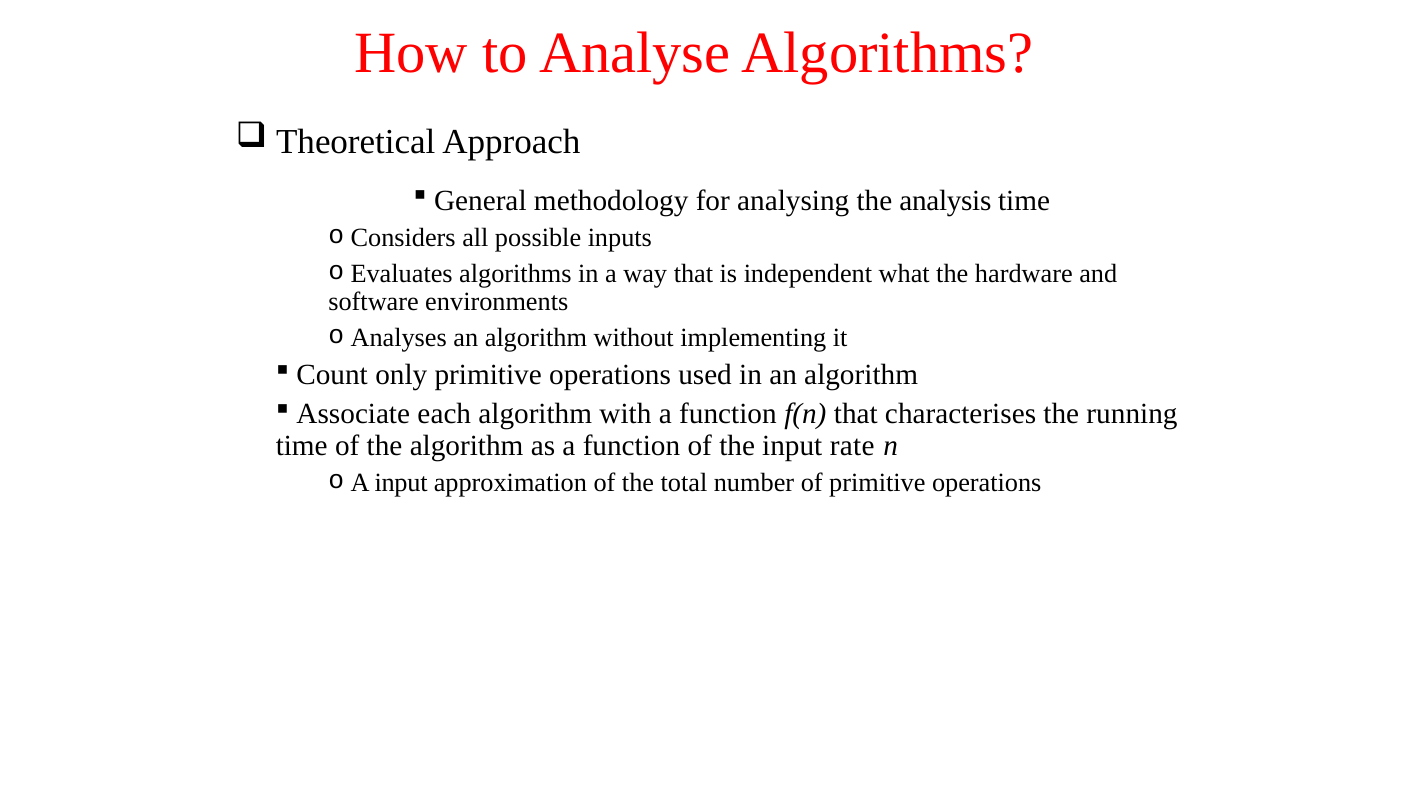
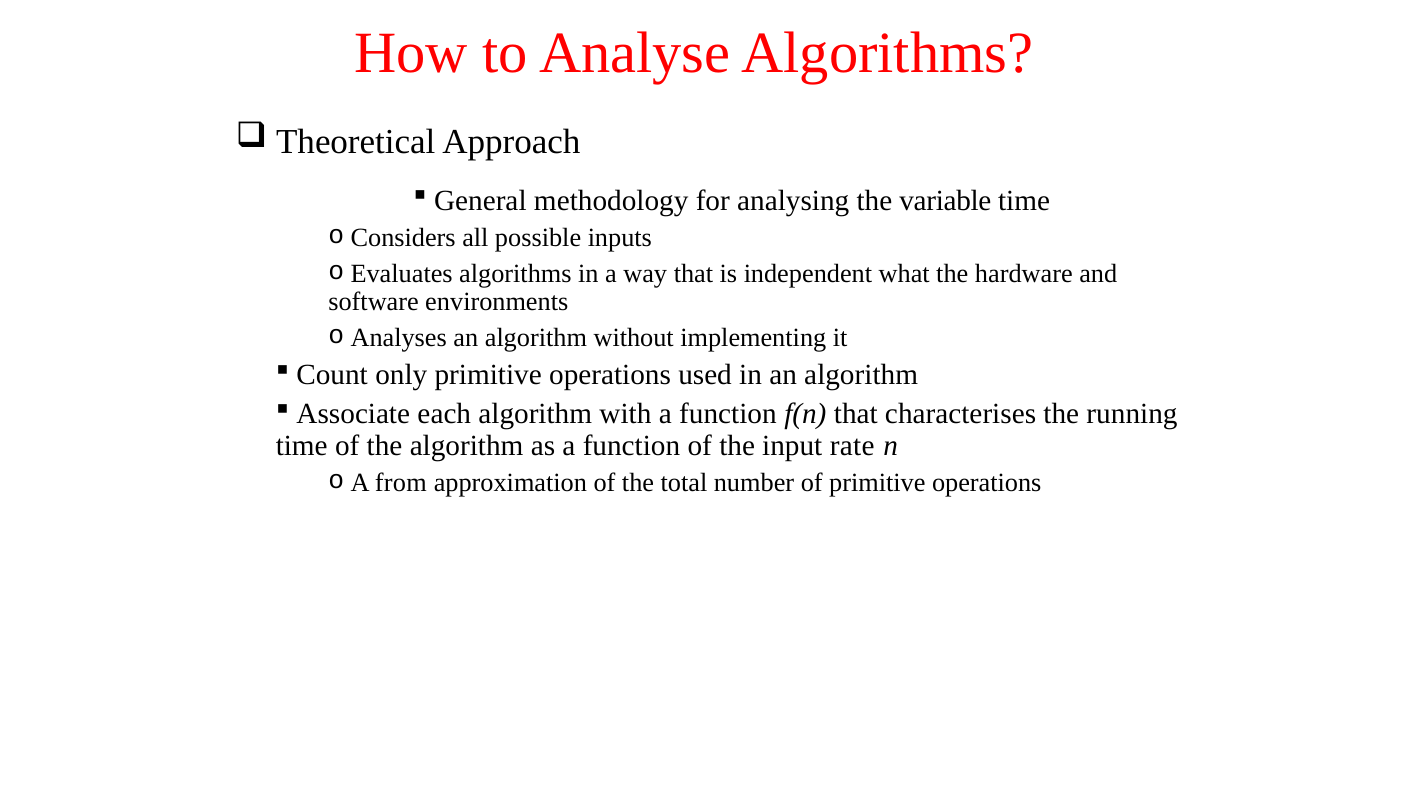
analysis: analysis -> variable (945, 201)
A input: input -> from (401, 483)
